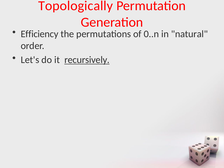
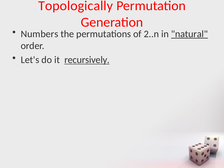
Efficiency: Efficiency -> Numbers (39, 34)
0..n: 0..n -> 2..n (151, 34)
natural underline: none -> present (189, 34)
